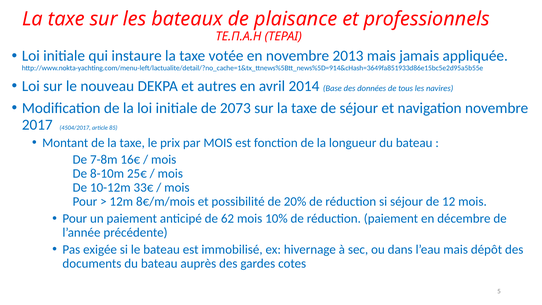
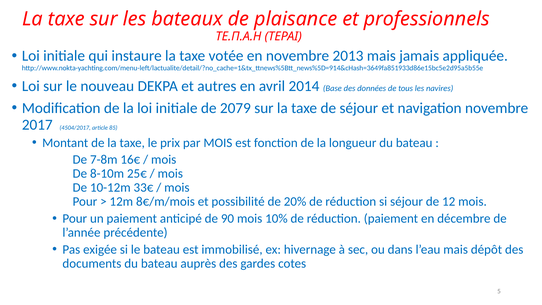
2073: 2073 -> 2079 (235, 108)
62: 62 -> 90 (227, 218)
